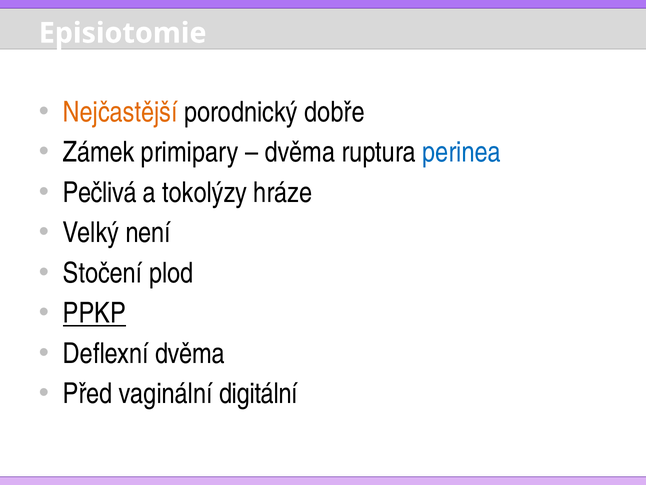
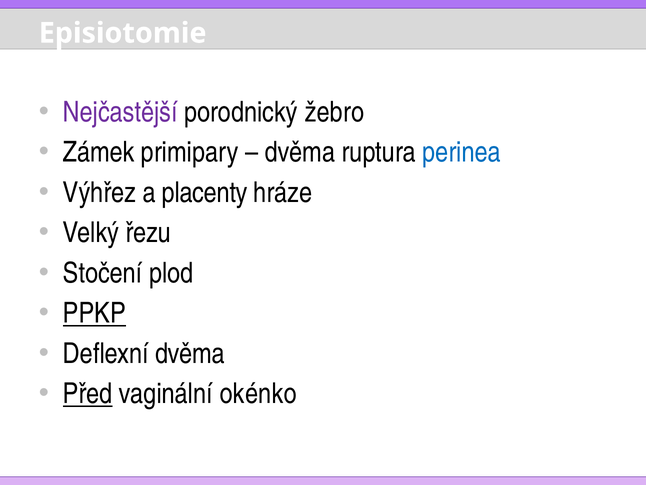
Nejčastější colour: orange -> purple (120, 112)
dobře: dobře -> žebro (335, 112)
Pečlivá: Pečlivá -> Výhřez (100, 193)
tokolýzy: tokolýzy -> placenty (205, 193)
není: není -> řezu (148, 233)
Před underline: none -> present (88, 394)
digitální: digitální -> okénko (258, 394)
